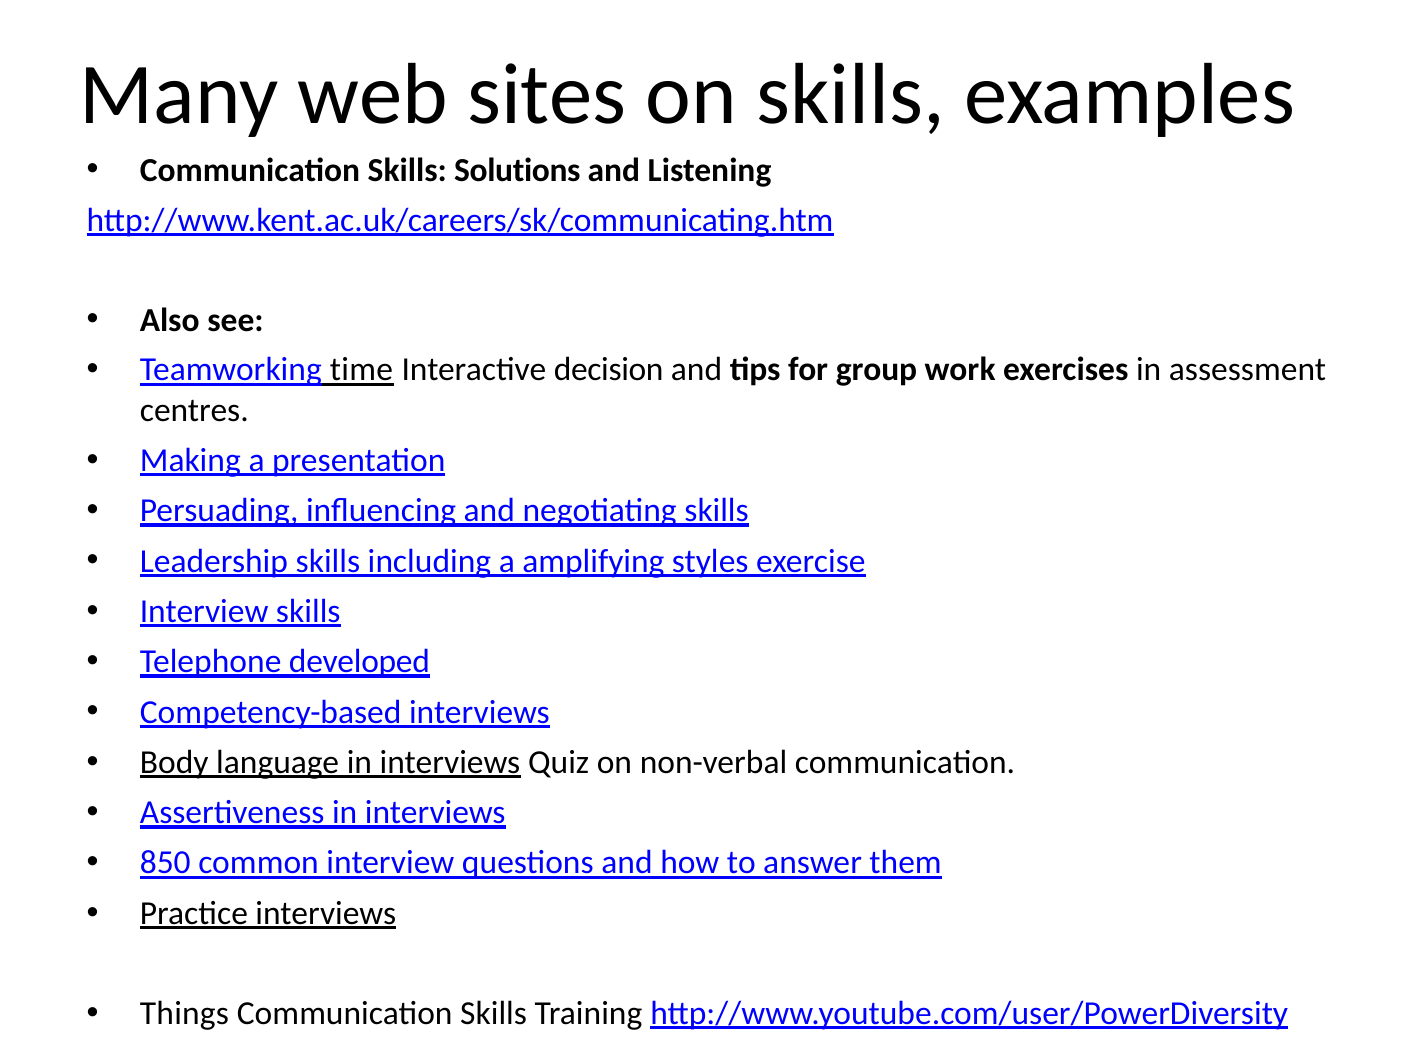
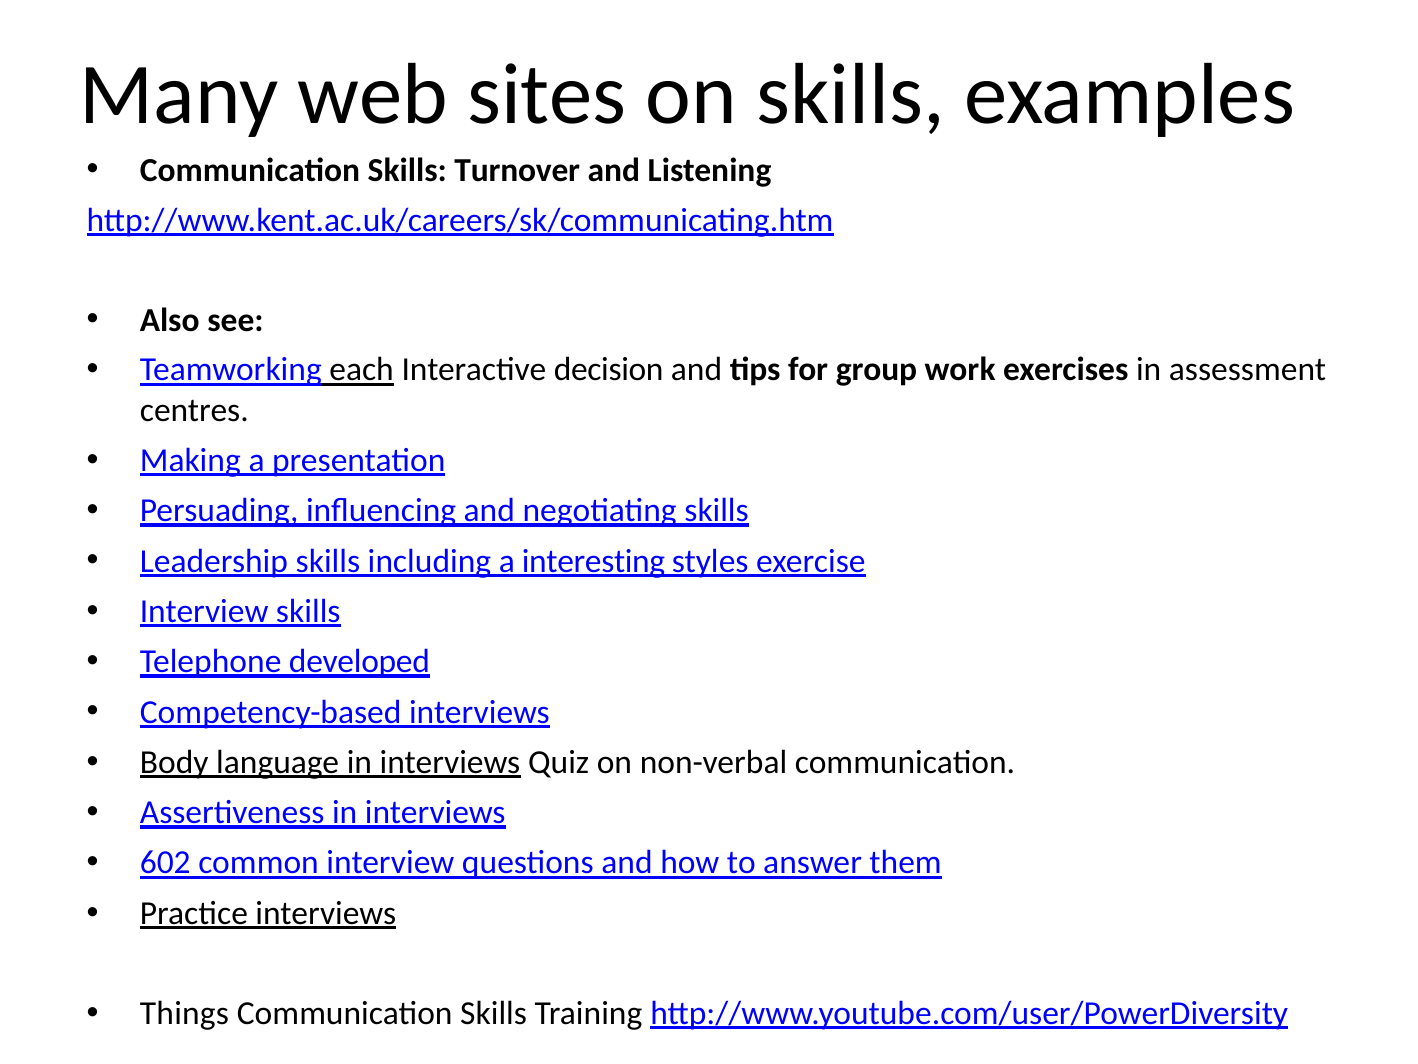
Solutions: Solutions -> Turnover (517, 170)
time: time -> each (362, 370)
amplifying: amplifying -> interesting (594, 561)
850: 850 -> 602 (165, 863)
